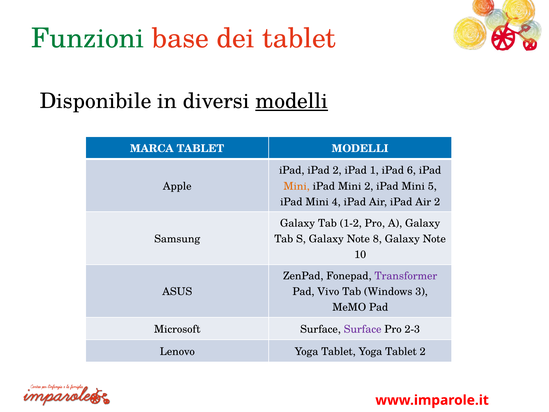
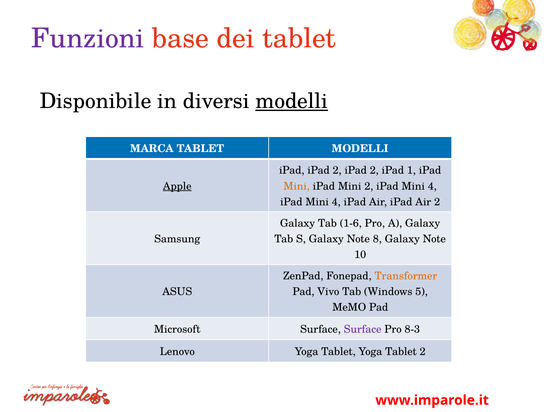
Funzioni colour: green -> purple (88, 38)
2 iPad 1: 1 -> 2 (374, 170)
6: 6 -> 1 (411, 170)
Apple underline: none -> present (177, 186)
2 iPad Mini 5: 5 -> 4 (432, 186)
1-2: 1-2 -> 1-6 (351, 223)
Transformer colour: purple -> orange (406, 276)
3: 3 -> 5 (422, 292)
2-3: 2-3 -> 8-3 (412, 329)
